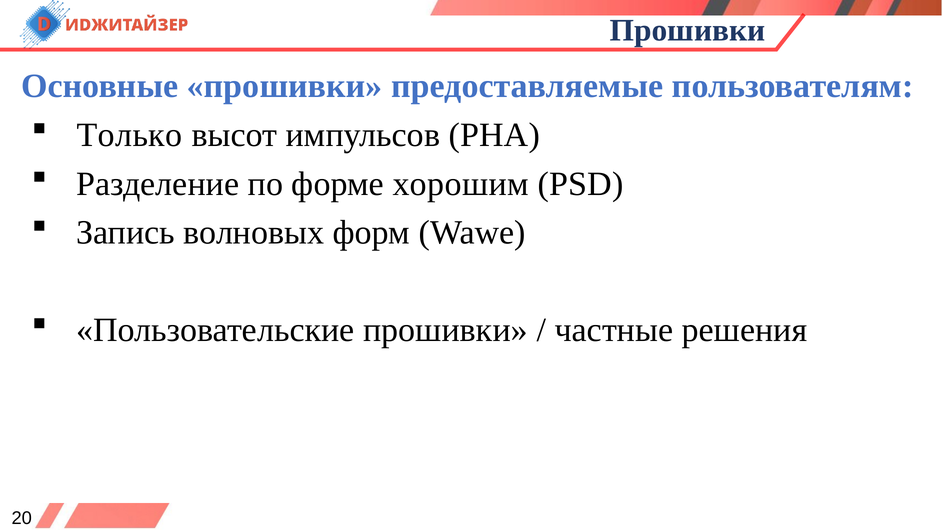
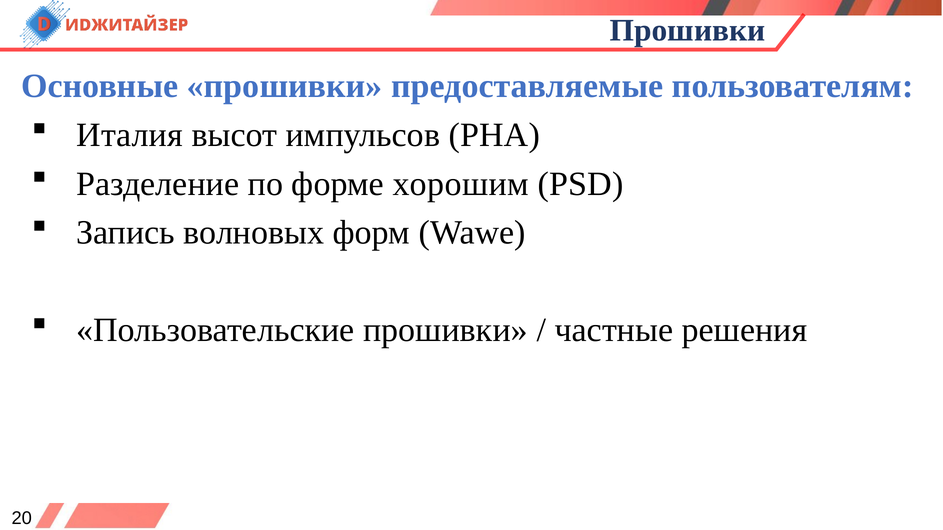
Только: Только -> Италия (130, 135)
